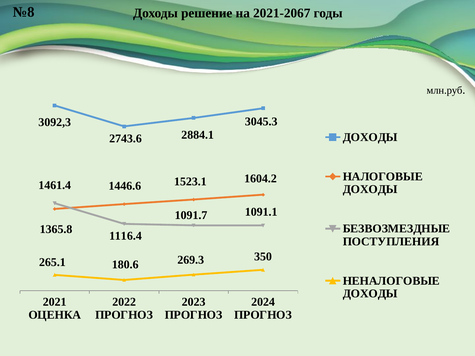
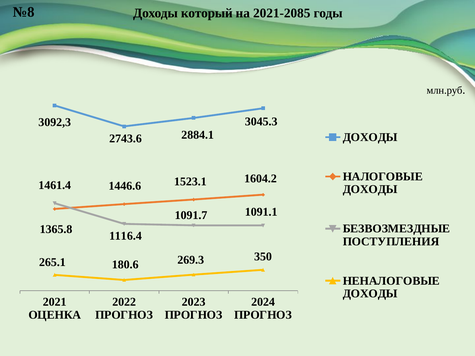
решение: решение -> который (207, 13)
2021-2067: 2021-2067 -> 2021-2085 (282, 13)
